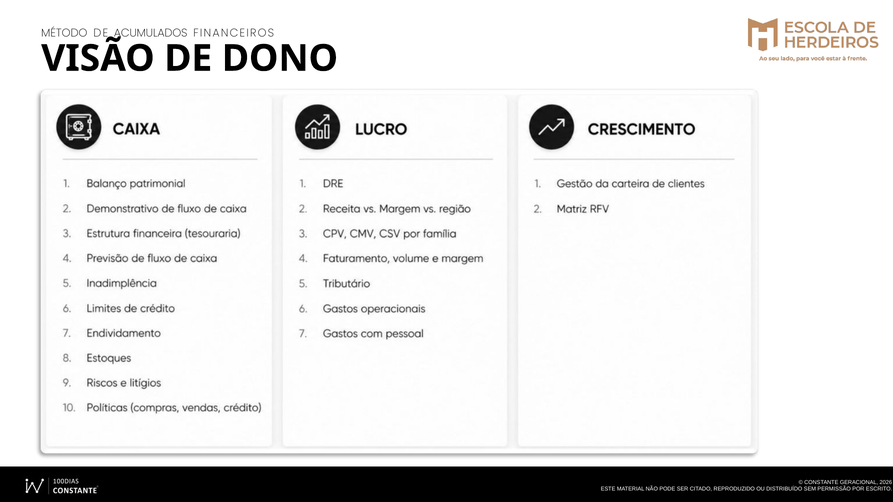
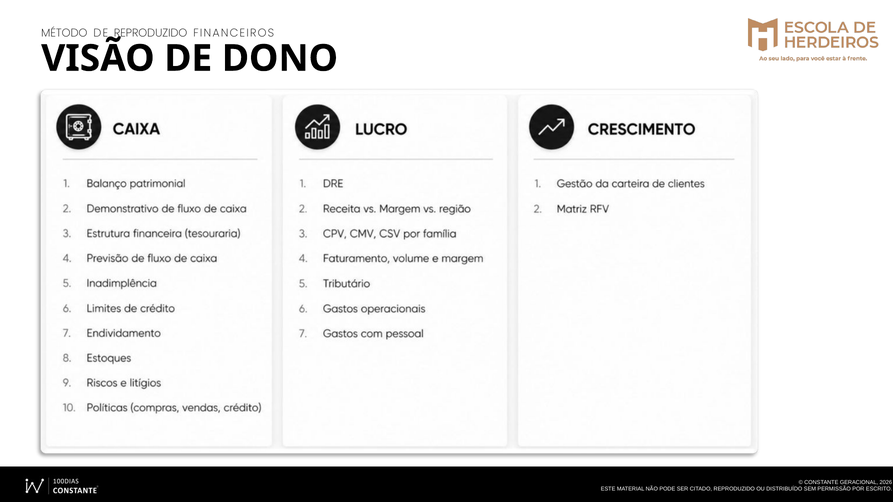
DE ACUMULADOS: ACUMULADOS -> REPRODUZIDO (151, 33)
